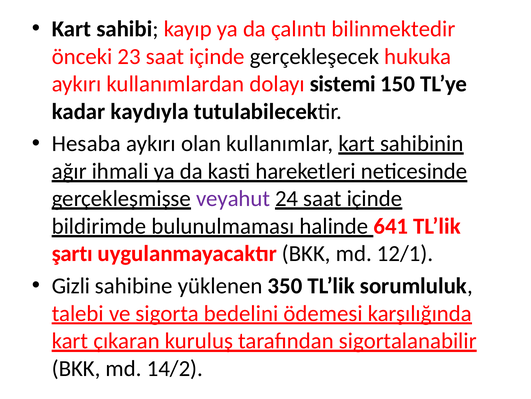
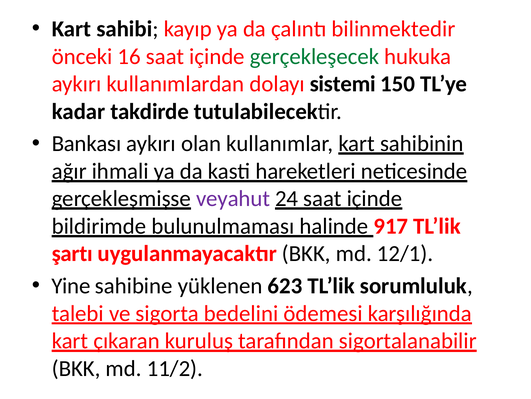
23: 23 -> 16 (129, 56)
gerçekleşecek colour: black -> green (314, 56)
kaydıyla: kaydıyla -> takdirde (150, 111)
Hesaba: Hesaba -> Bankası (87, 143)
641: 641 -> 917 (391, 226)
Gizli: Gizli -> Yine (71, 285)
350: 350 -> 623 (285, 285)
14/2: 14/2 -> 11/2 (175, 368)
